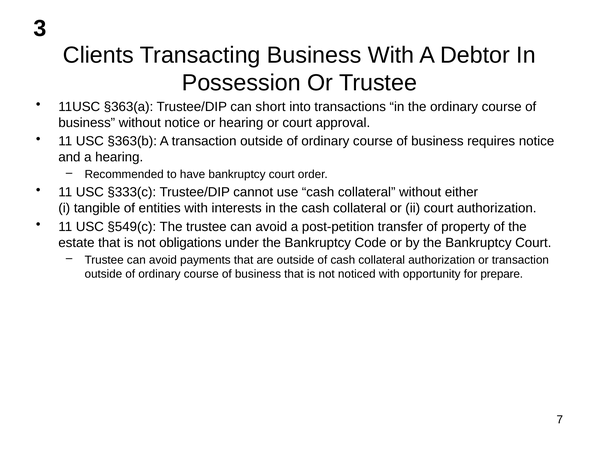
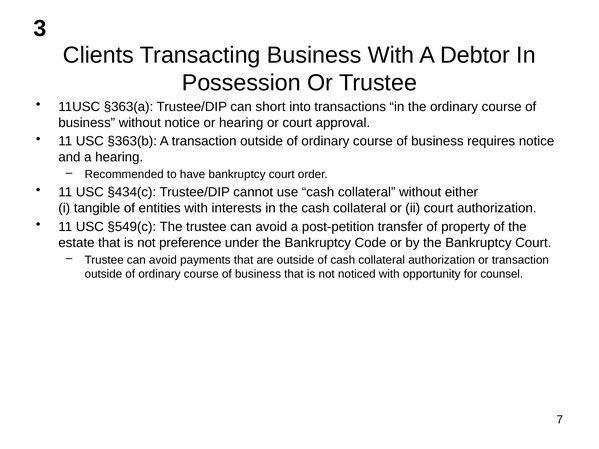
§333(c: §333(c -> §434(c (132, 192)
obligations: obligations -> preference (190, 243)
prepare: prepare -> counsel (502, 274)
